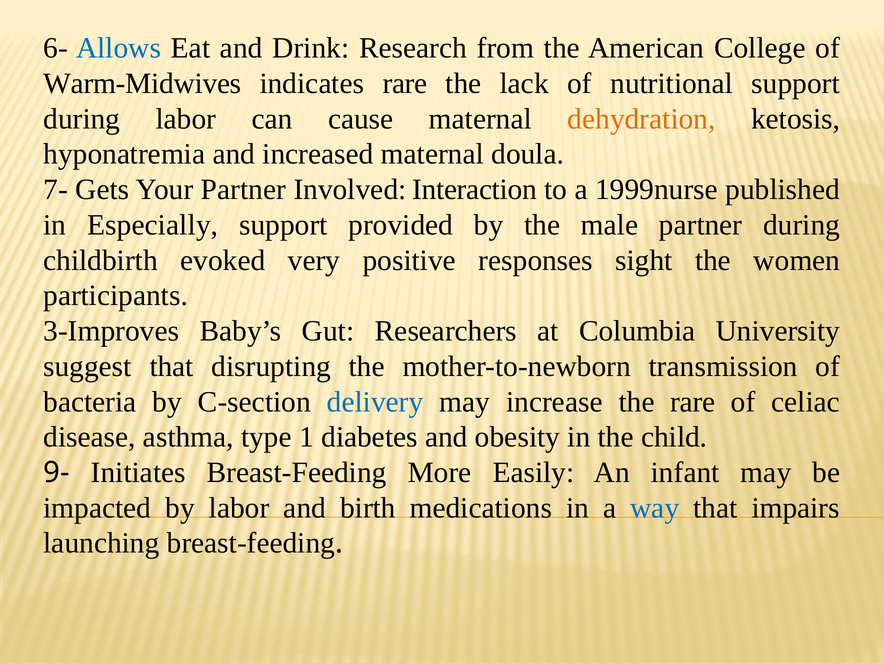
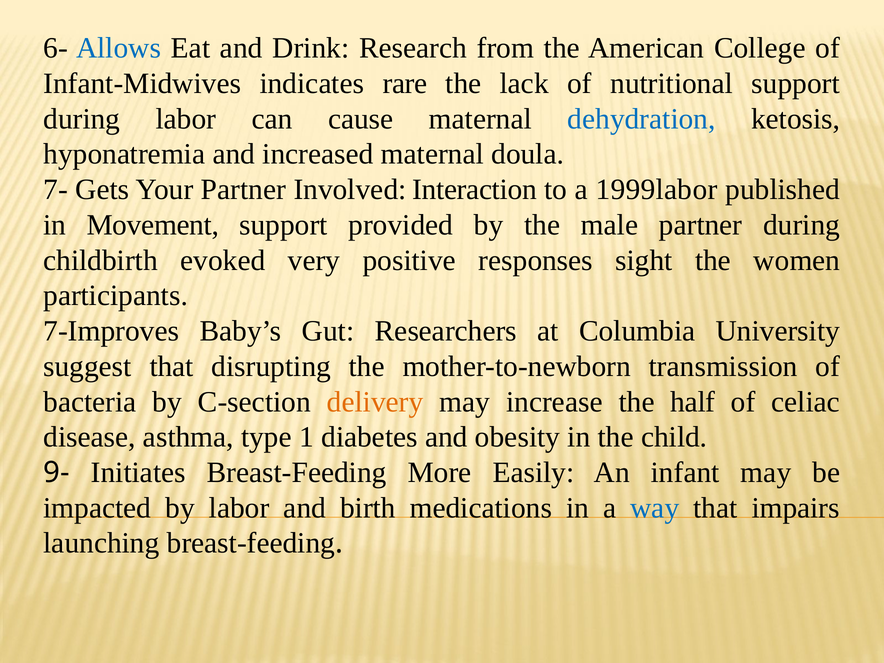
Warm-Midwives: Warm-Midwives -> Infant-Midwives (142, 84)
dehydration colour: orange -> blue (641, 119)
1999nurse: 1999nurse -> 1999labor (656, 190)
Especially: Especially -> Movement (153, 225)
3-Improves: 3-Improves -> 7-Improves (111, 331)
delivery colour: blue -> orange (375, 402)
the rare: rare -> half (693, 402)
